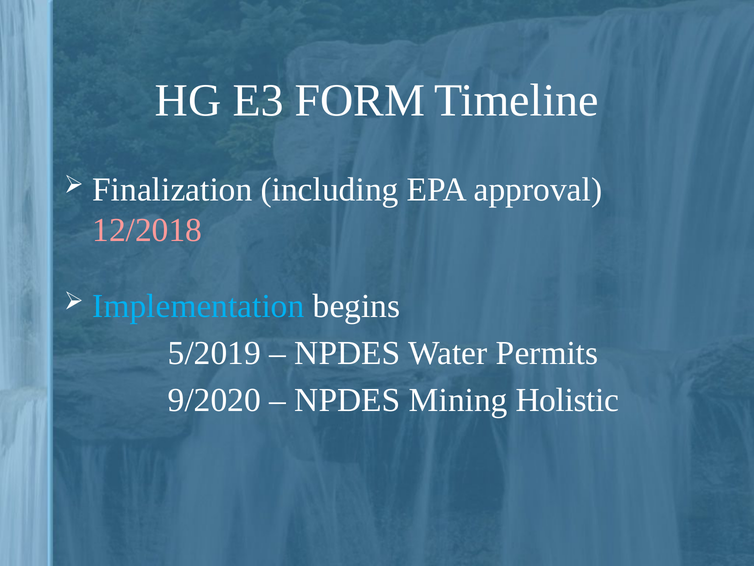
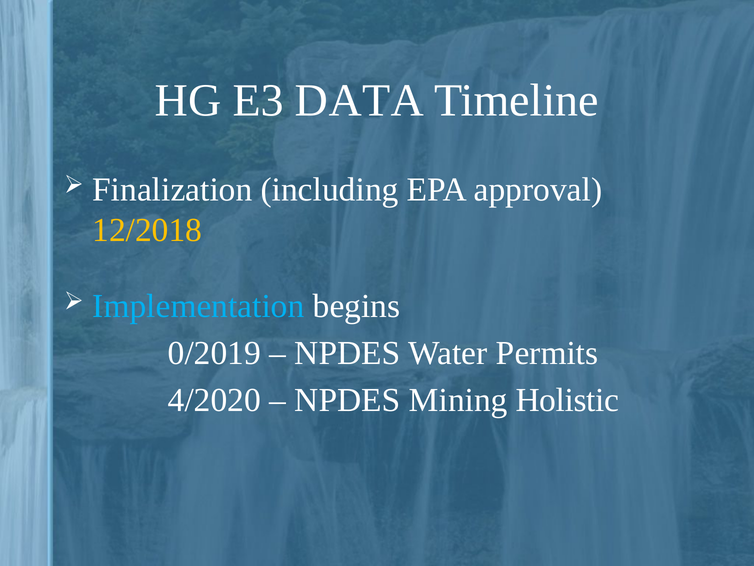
FORM: FORM -> DATA (360, 101)
12/2018 colour: pink -> yellow (147, 230)
5/2019: 5/2019 -> 0/2019 (214, 353)
9/2020: 9/2020 -> 4/2020 (214, 400)
